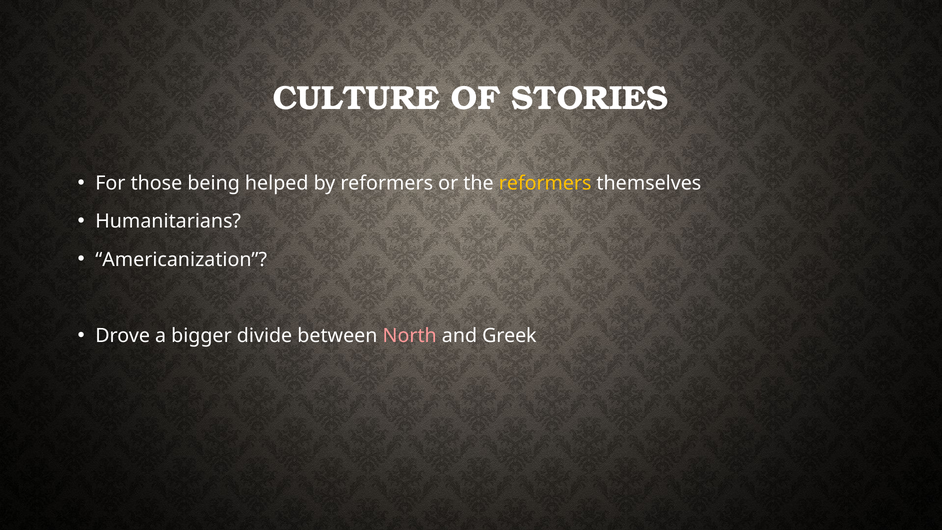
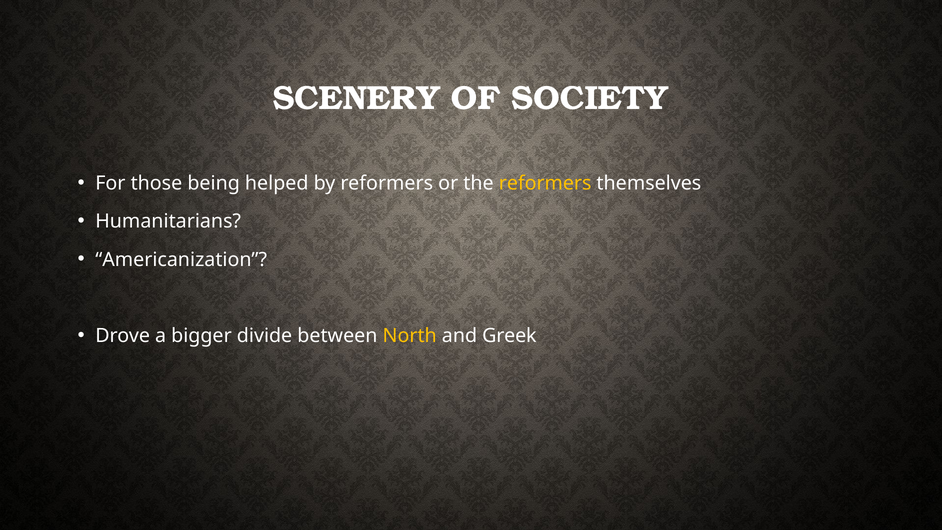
CULTURE: CULTURE -> SCENERY (356, 98)
STORIES: STORIES -> SOCIETY (590, 98)
North colour: pink -> yellow (410, 336)
